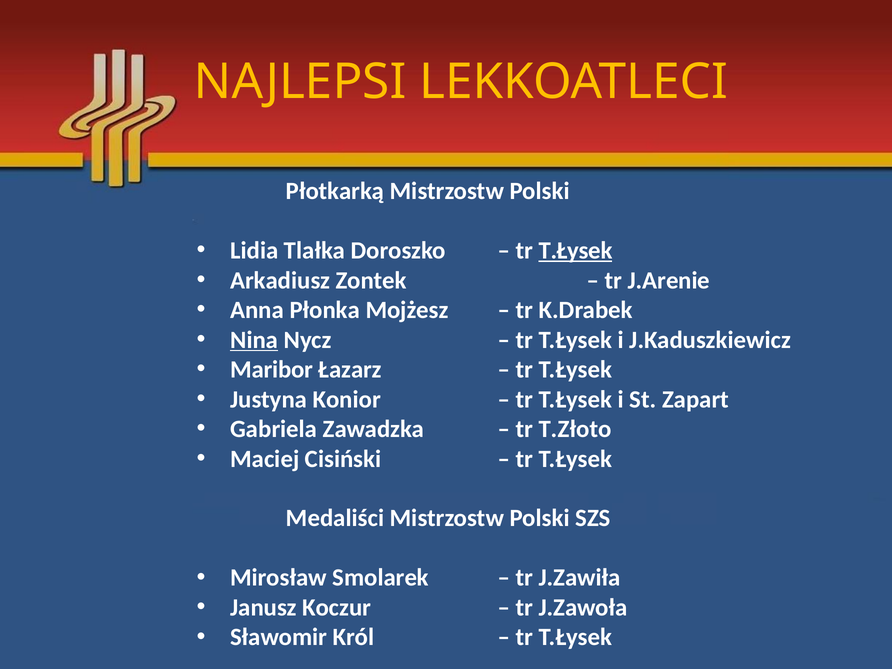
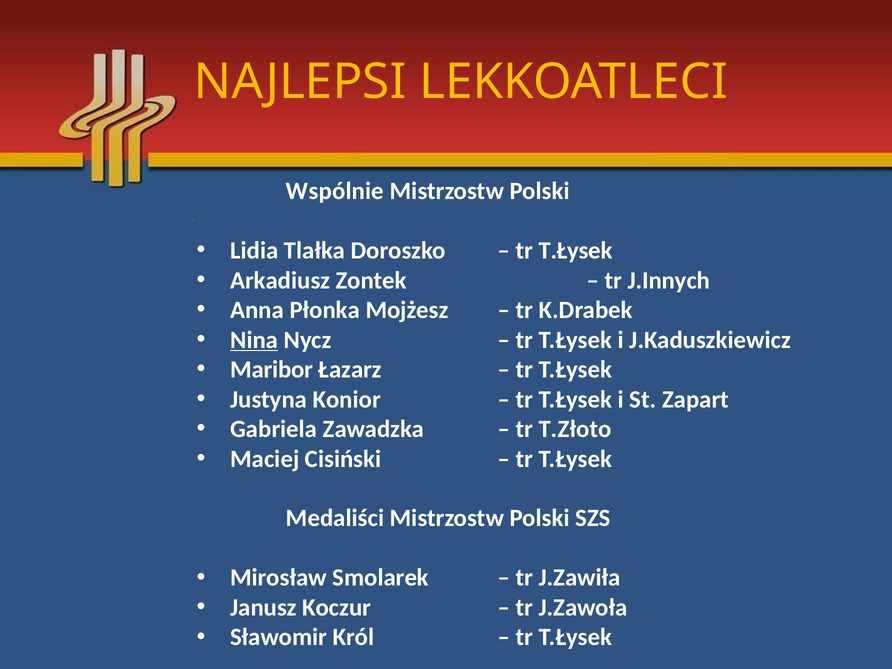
Płotkarką: Płotkarką -> Wspólnie (335, 191)
T.Łysek underline: present -> none (576, 251)
J.Arenie: J.Arenie -> J.Innych (669, 280)
